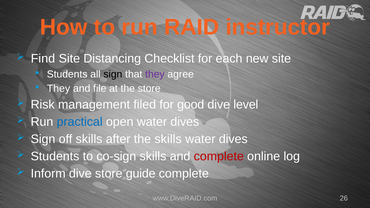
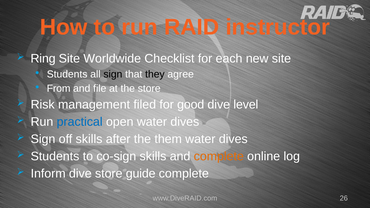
Find: Find -> Ring (43, 59)
Distancing: Distancing -> Worldwide (112, 59)
they colour: purple -> black (155, 74)
They: They -> From (59, 89)
the skills: skills -> them (168, 139)
complete colour: red -> orange (219, 157)
